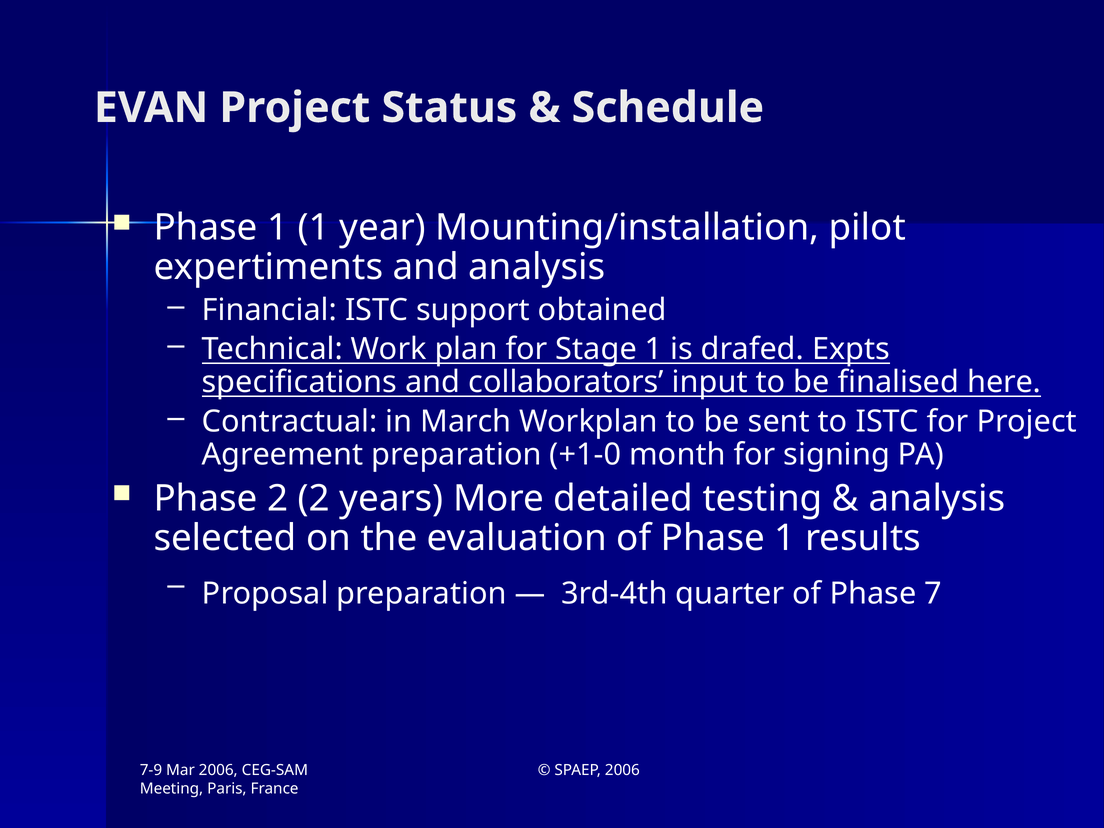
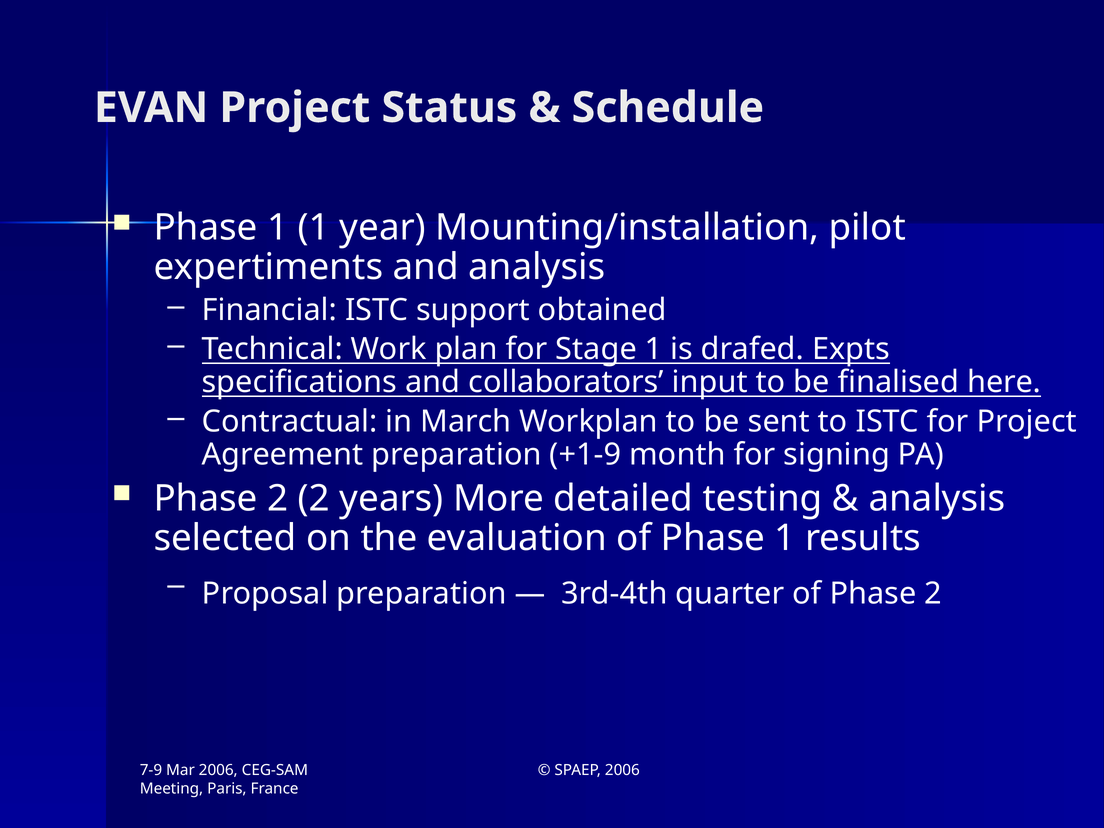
+1-0: +1-0 -> +1-9 (585, 455)
of Phase 7: 7 -> 2 (933, 594)
